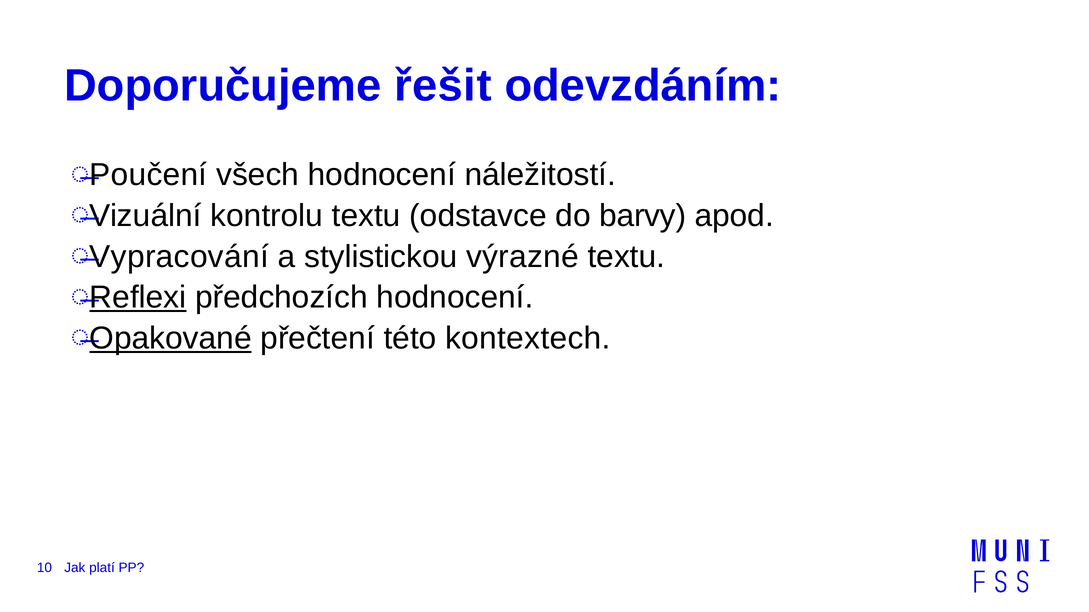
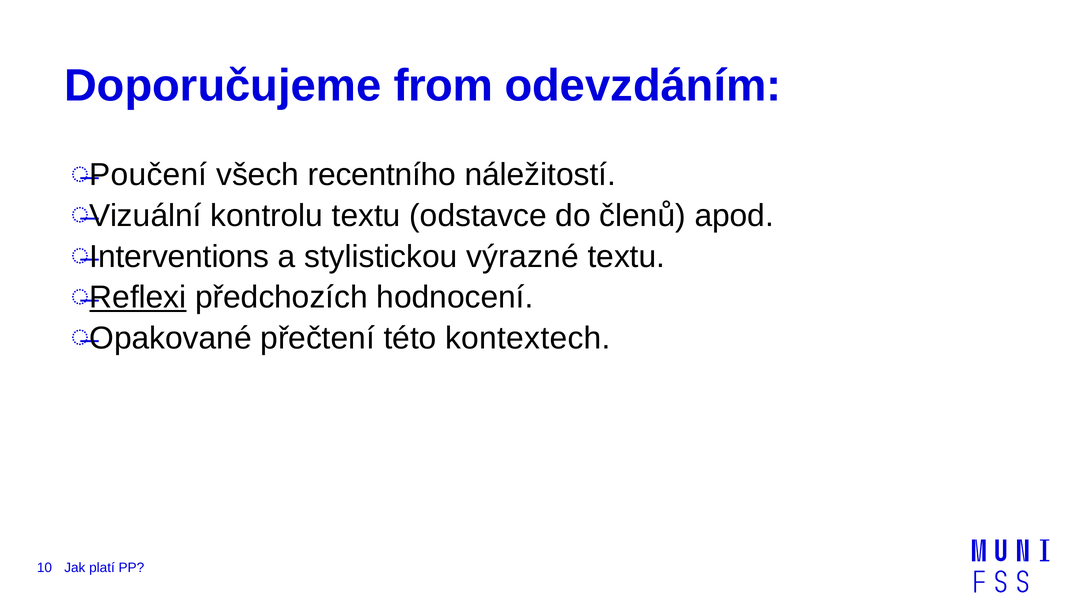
řešit: řešit -> from (443, 86)
všech hodnocení: hodnocení -> recentního (382, 175)
barvy: barvy -> členů (643, 216)
Vypracování: Vypracování -> Interventions (179, 257)
Opakované underline: present -> none (171, 338)
